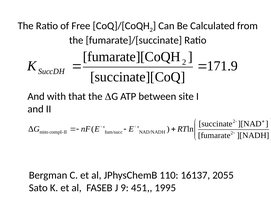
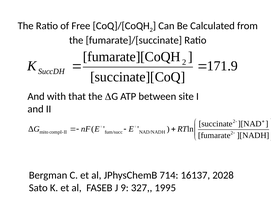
110: 110 -> 714 (169, 175)
2055: 2055 -> 2028 (223, 175)
451: 451 -> 327 (142, 188)
